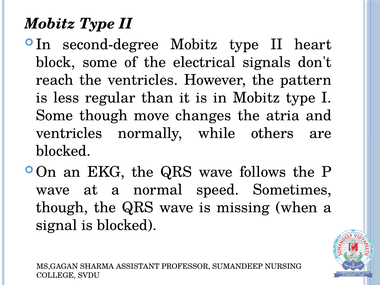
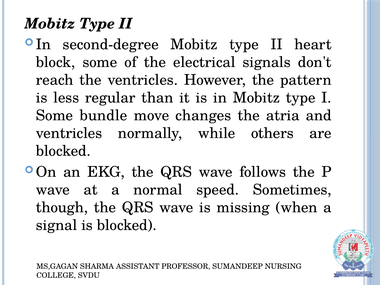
Some though: though -> bundle (103, 116)
